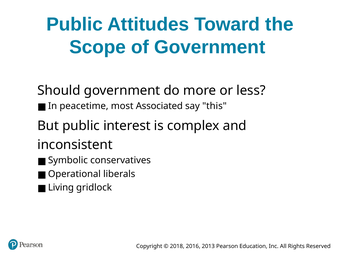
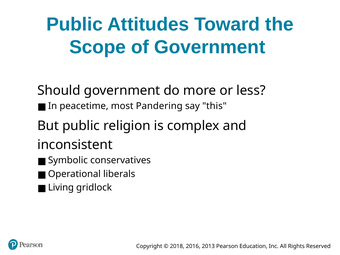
Associated: Associated -> Pandering (159, 106)
interest: interest -> religion (127, 126)
